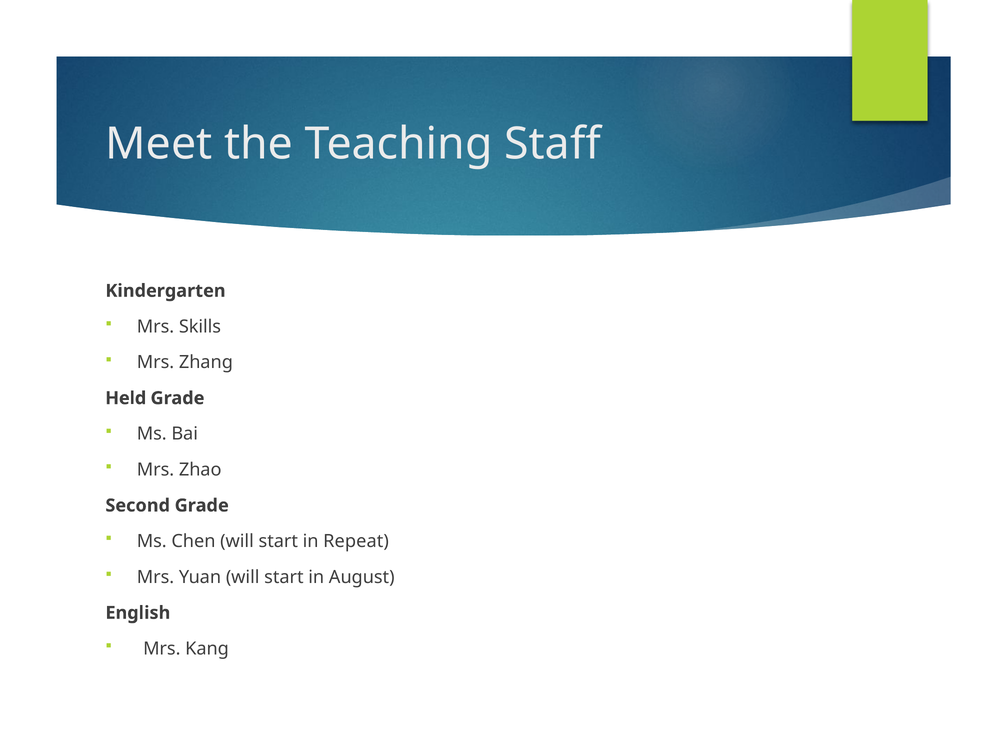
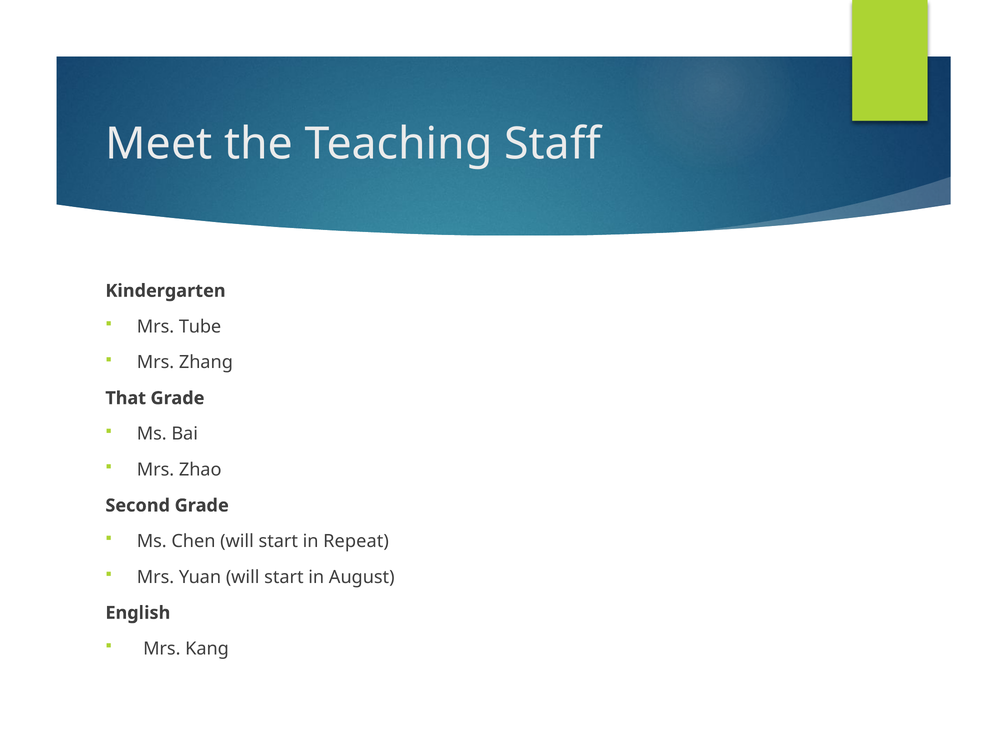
Skills: Skills -> Tube (200, 327)
Held: Held -> That (126, 398)
